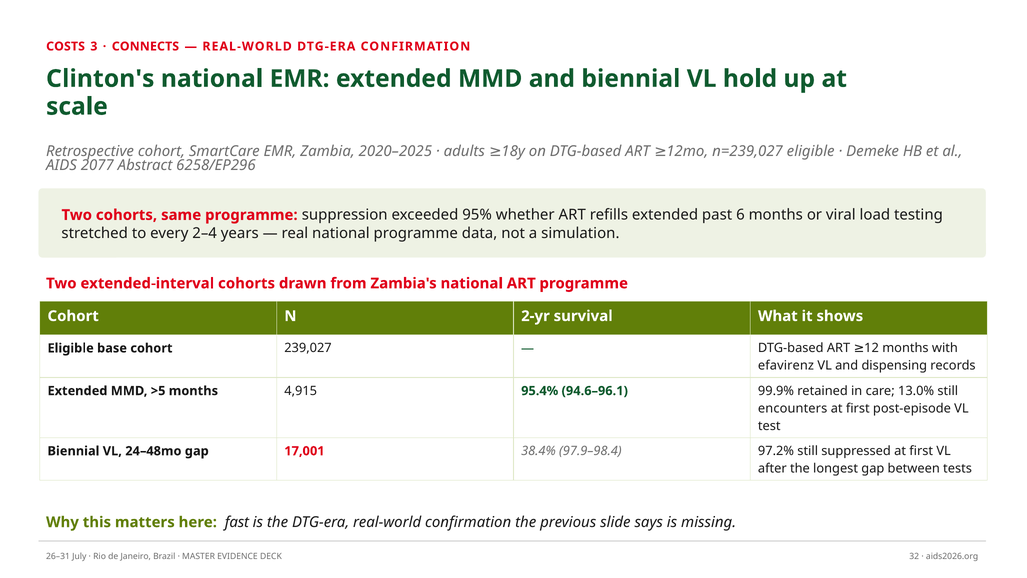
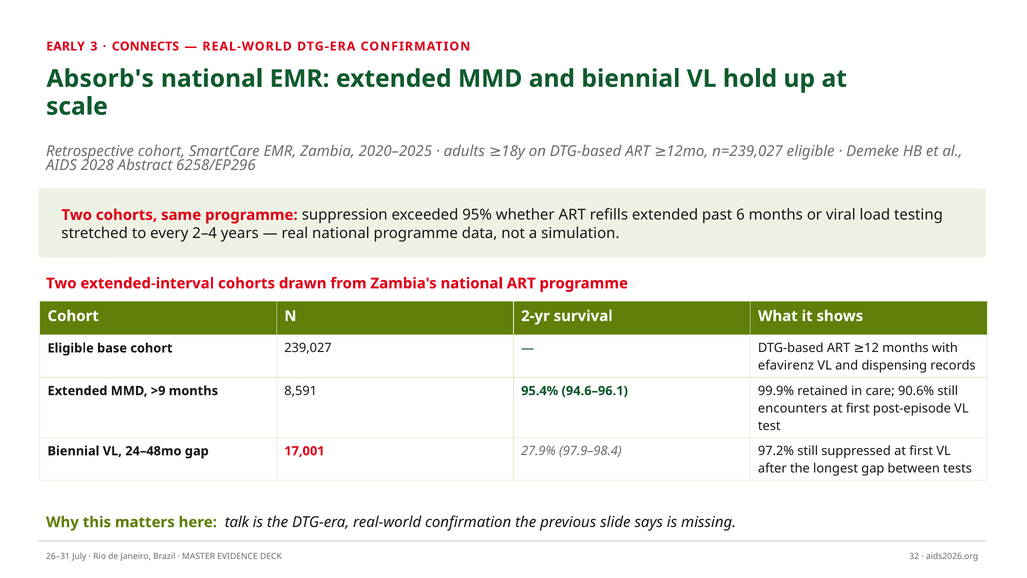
COSTS: COSTS -> EARLY (66, 46)
Clinton's: Clinton's -> Absorb's (100, 79)
2077: 2077 -> 2028 (97, 165)
>5: >5 -> >9 (158, 391)
4,915: 4,915 -> 8,591 (301, 391)
13.0%: 13.0% -> 90.6% (916, 391)
38.4%: 38.4% -> 27.9% (538, 451)
fast: fast -> talk (237, 522)
